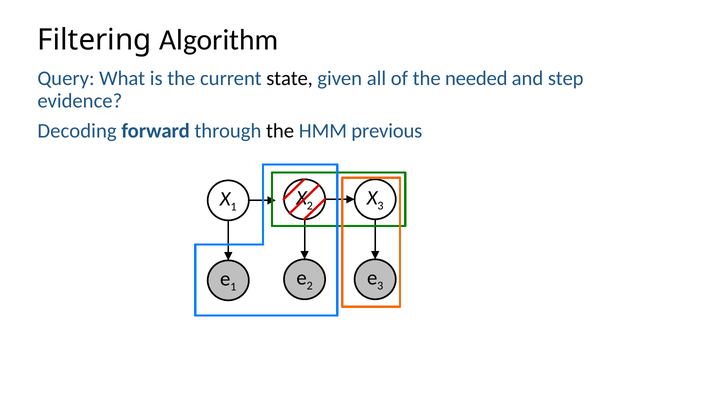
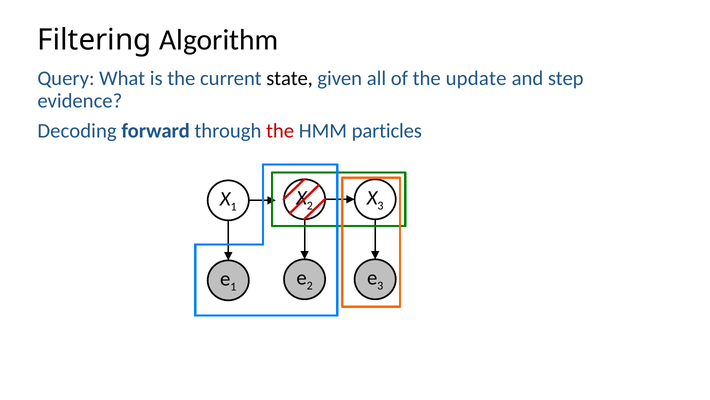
needed: needed -> update (476, 79)
the colour: black -> red (280, 131)
previous: previous -> particles (387, 131)
